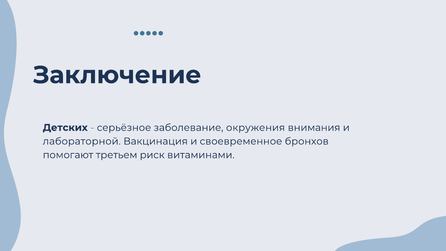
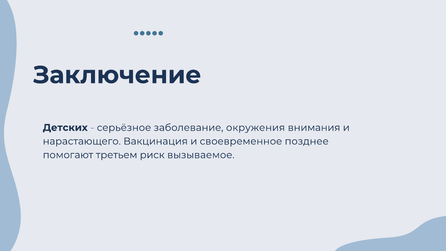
лабораторной: лабораторной -> нарастающего (82, 141)
бронхов: бронхов -> позднее (307, 141)
витаминами: витаминами -> вызываемое (201, 155)
